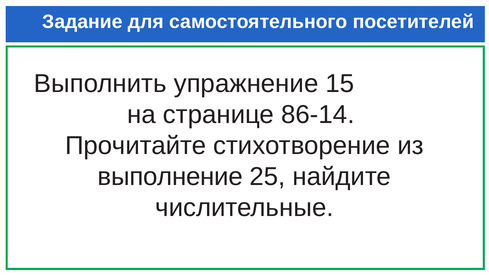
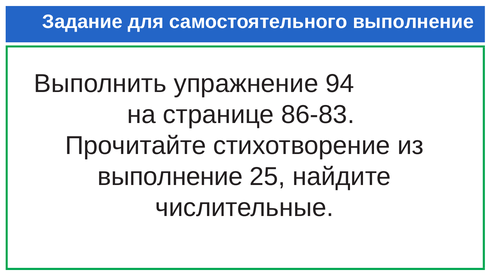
самостоятельного посетителей: посетителей -> выполнение (413, 22)
15: 15 -> 94 (340, 84)
86-14: 86-14 -> 86-83 (318, 115)
